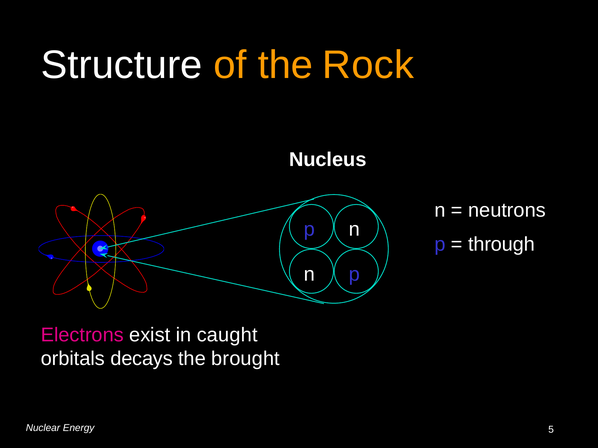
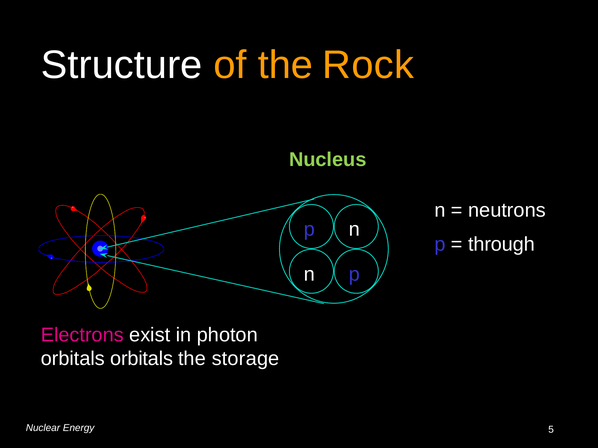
Nucleus colour: white -> light green (328, 160)
caught: caught -> photon (227, 335)
orbitals decays: decays -> orbitals (142, 359)
brought: brought -> storage (246, 359)
